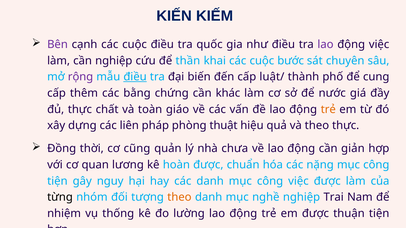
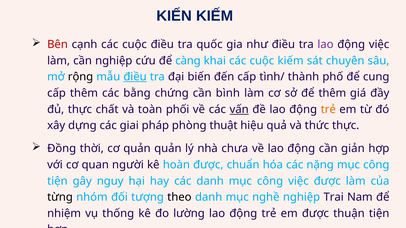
Bên colour: purple -> red (57, 45)
thần: thần -> càng (188, 61)
cuộc bước: bước -> kiếm (291, 61)
rộng colour: purple -> black (81, 77)
luật/: luật/ -> tình/ (272, 77)
khác: khác -> bình (228, 93)
để nước: nước -> thêm (332, 93)
giáo: giáo -> phối (178, 110)
vấn underline: none -> present (239, 110)
liên: liên -> giai (129, 126)
và theo: theo -> thức (317, 126)
cơ cũng: cũng -> quản (137, 149)
lương: lương -> người (128, 165)
theo colour: orange -> black (179, 198)
